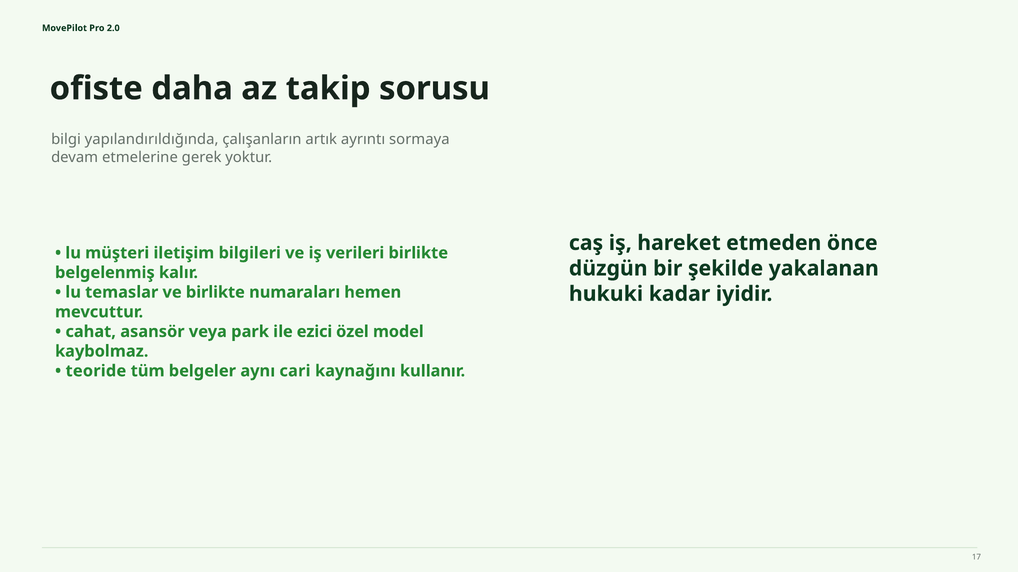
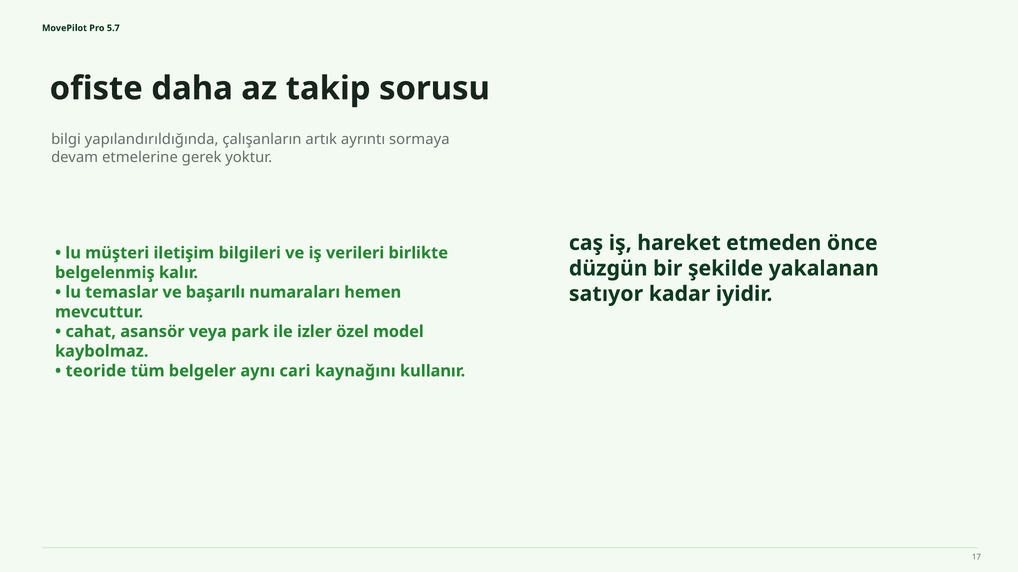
2.0: 2.0 -> 5.7 (113, 28)
ve birlikte: birlikte -> başarılı (215, 293)
hukuki: hukuki -> satıyor (606, 294)
ezici: ezici -> izler (314, 332)
